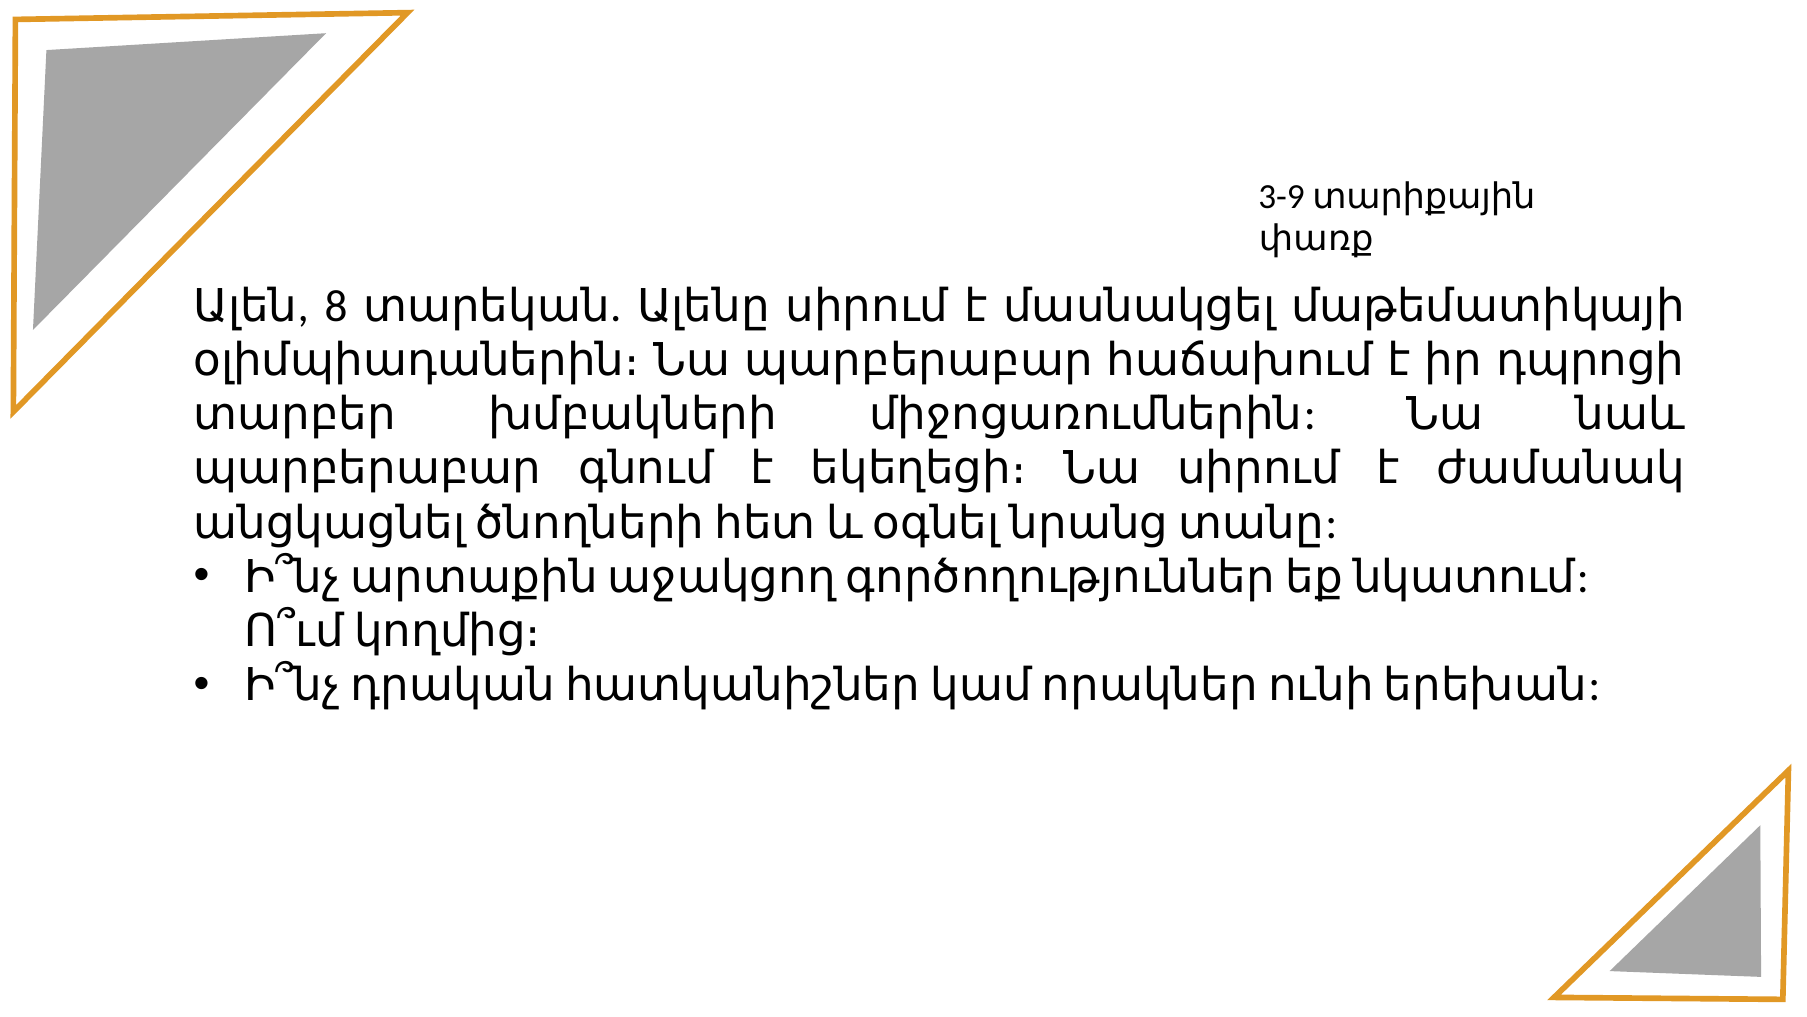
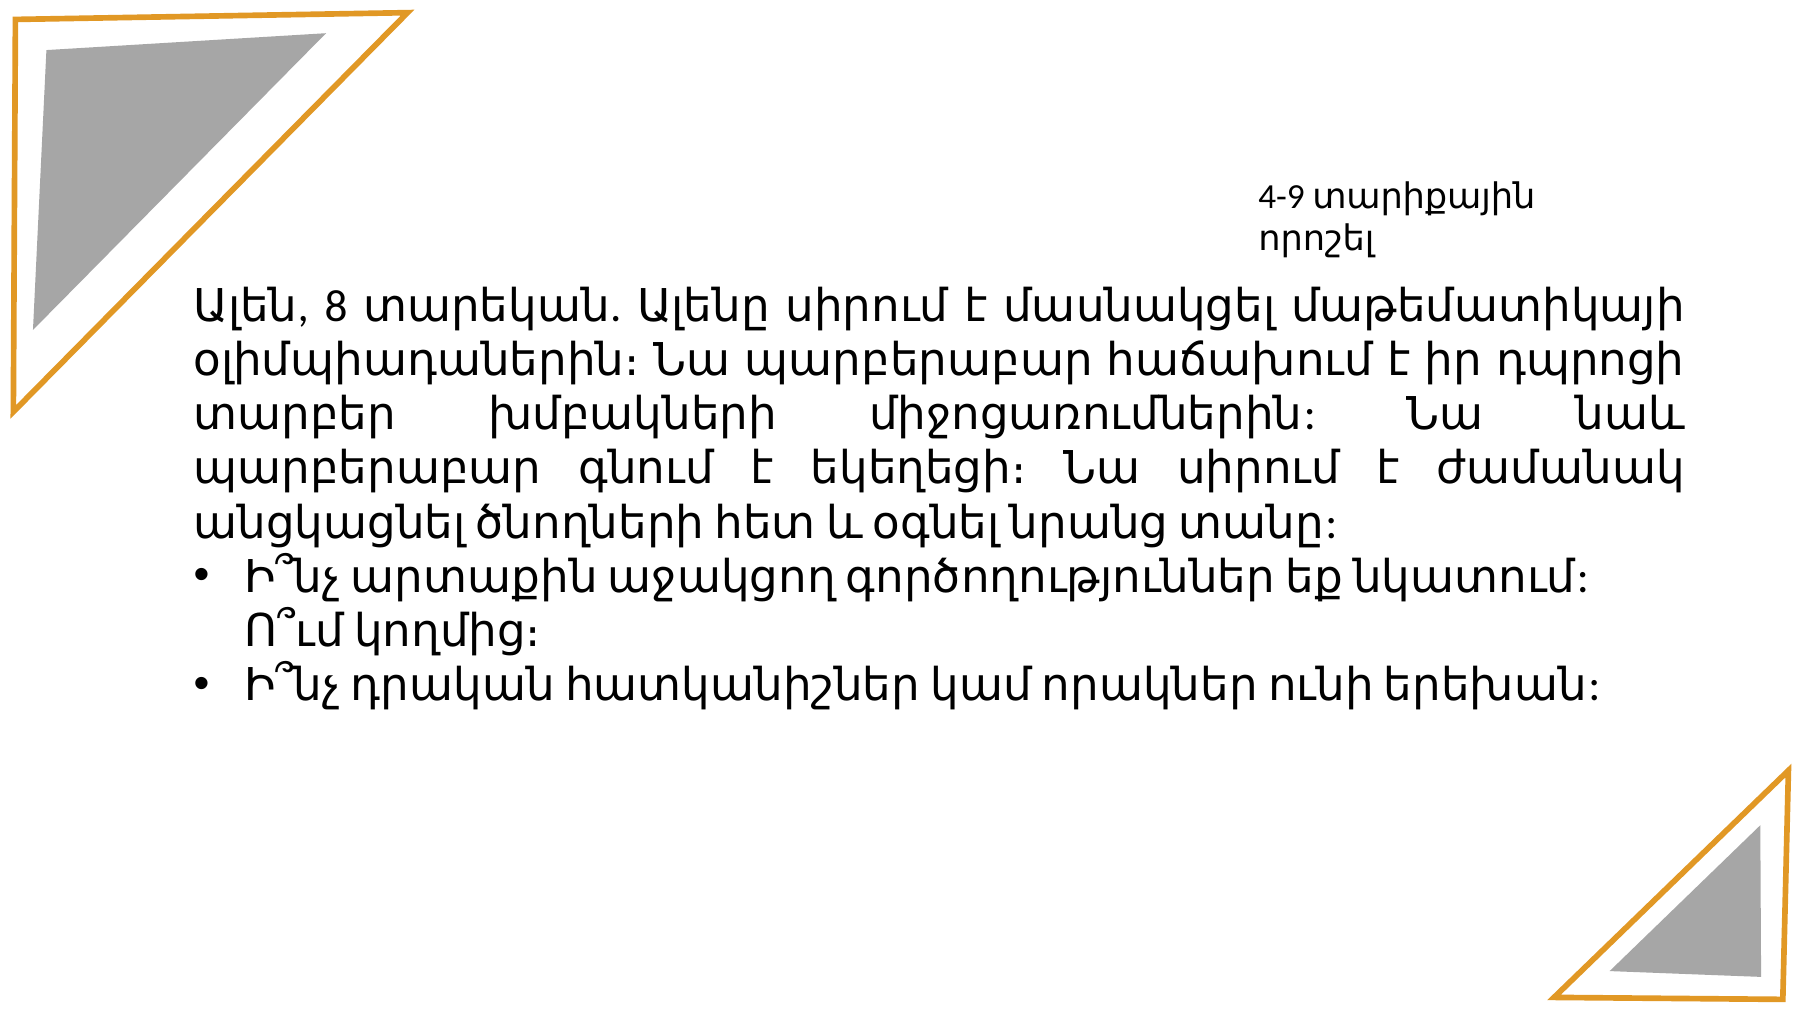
3-9: 3-9 -> 4-9 (1281, 197)
փառք: փառք -> որոշել (1316, 239)
